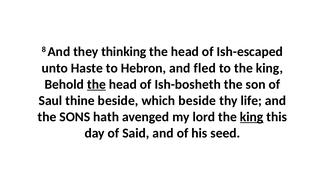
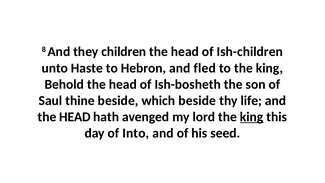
thinking: thinking -> children (124, 52)
Ish-escaped: Ish-escaped -> Ish-children (250, 52)
the underline: present -> none (96, 84)
SONS: SONS -> HEAD (75, 117)
Said: Said -> Into (136, 133)
